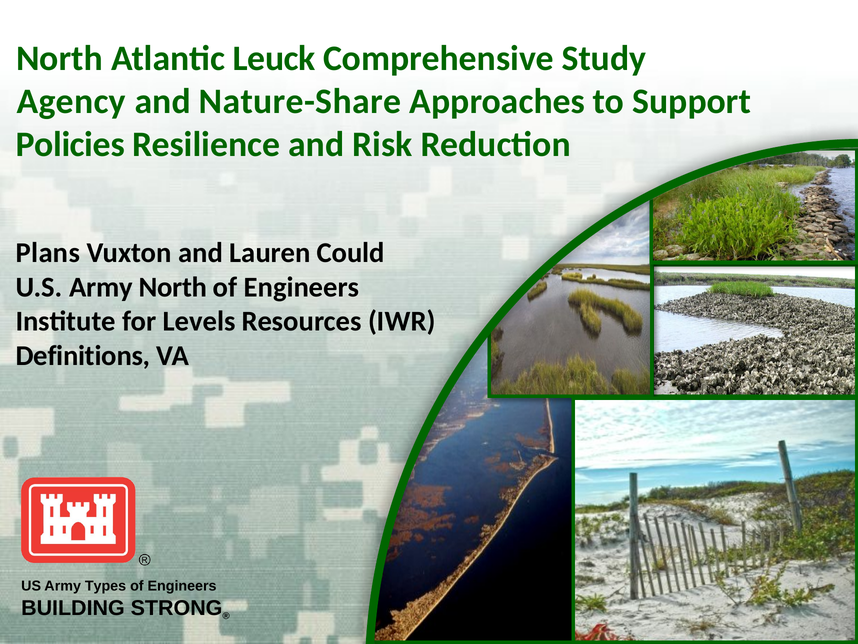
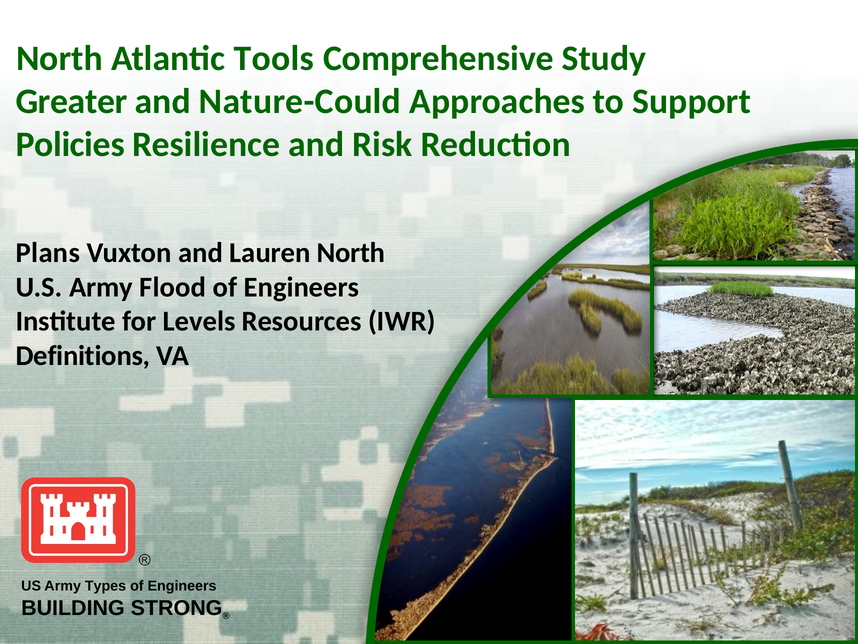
Leuck: Leuck -> Tools (274, 59)
Agency: Agency -> Greater (72, 101)
Nature-Share: Nature-Share -> Nature-Could (300, 101)
Lauren Could: Could -> North (351, 253)
Army North: North -> Flood (173, 287)
